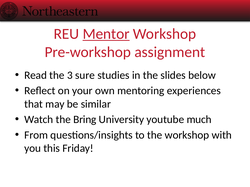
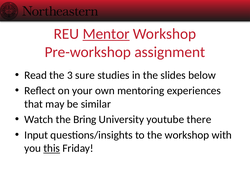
much: much -> there (199, 120)
From: From -> Input (36, 135)
this underline: none -> present (52, 149)
